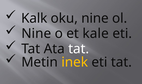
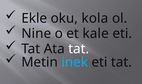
Kalk: Kalk -> Ekle (34, 18)
oku nine: nine -> kola (95, 18)
inek colour: yellow -> light blue (75, 62)
